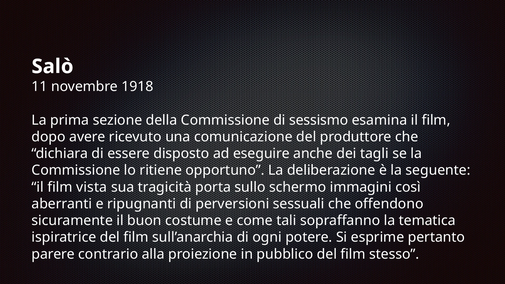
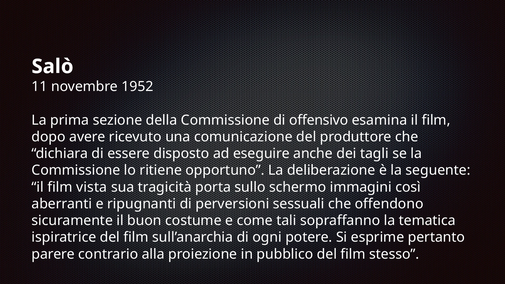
1918: 1918 -> 1952 (137, 87)
sessismo: sessismo -> offensivo (319, 120)
